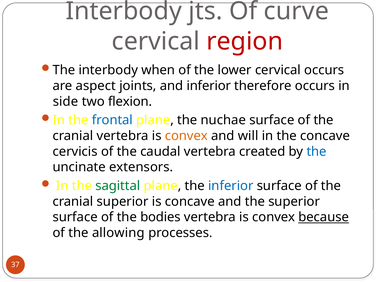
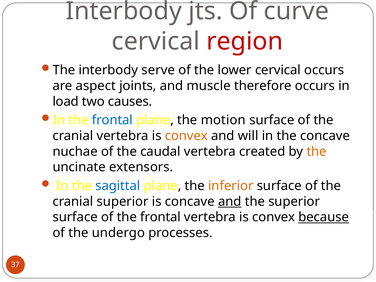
when: when -> serve (158, 70)
and inferior: inferior -> muscle (209, 86)
side: side -> load (66, 101)
flexion: flexion -> causes (130, 101)
nuchae: nuchae -> motion (223, 120)
cervicis: cervicis -> nuchae (75, 151)
the colour: blue -> orange (317, 151)
sagittal colour: green -> blue (118, 186)
inferior colour: blue -> orange (231, 186)
and underline: none -> present (230, 201)
of the bodies: bodies -> frontal (160, 217)
allowing: allowing -> undergo (118, 233)
